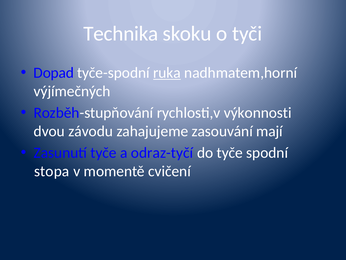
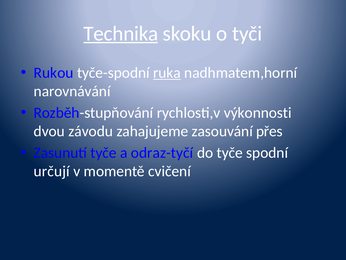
Technika underline: none -> present (121, 33)
Dopad: Dopad -> Rukou (54, 73)
výjímečných: výjímečných -> narovnávání (72, 91)
mají: mají -> přes (269, 131)
stopa: stopa -> určují (52, 171)
